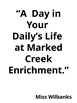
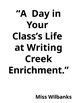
Daily’s: Daily’s -> Class’s (27, 36)
Marked: Marked -> Writing (45, 48)
